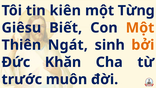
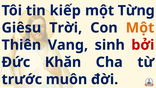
kiên: kiên -> kiếp (65, 11)
Biết: Biết -> Trời (66, 28)
Ngát: Ngát -> Vang (68, 45)
bởi colour: orange -> red (143, 45)
